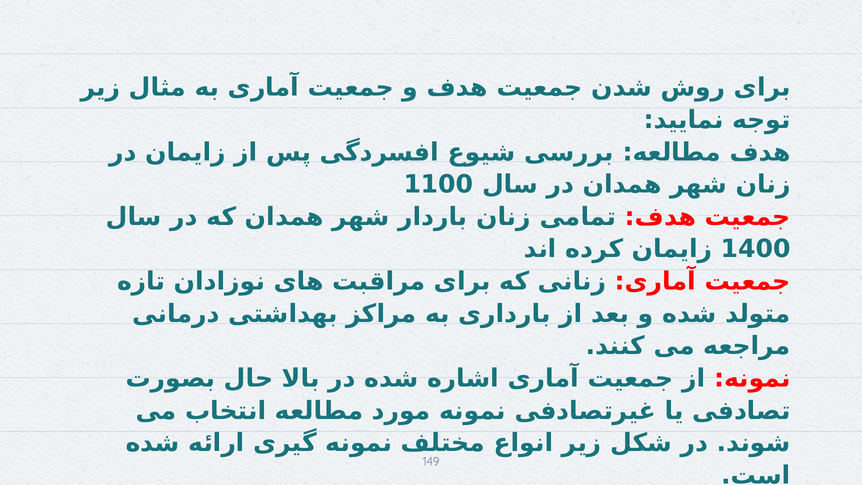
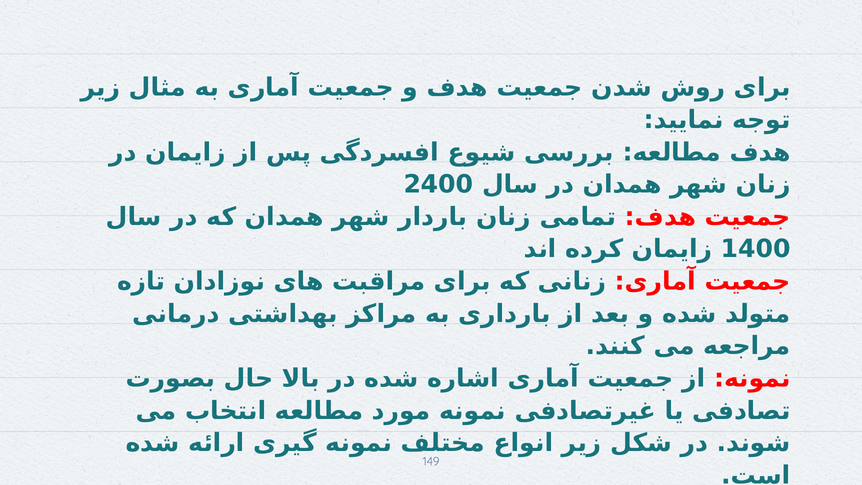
1100: 1100 -> 2400 (438, 185)
